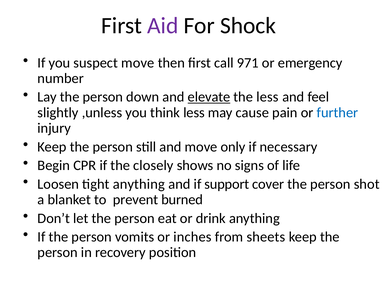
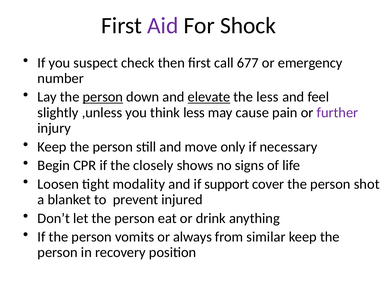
suspect move: move -> check (138, 63)
971: 971 -> 677 (248, 63)
person underline: none -> present (103, 97)
further colour: blue -> purple (337, 113)
tight anything: anything -> modality (139, 184)
burned: burned -> injured (182, 200)
inches: inches -> always (193, 237)
sheets: sheets -> similar (266, 237)
